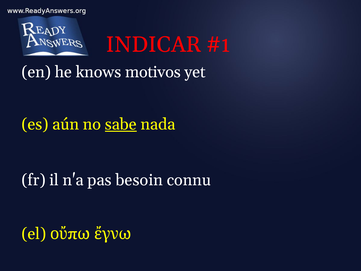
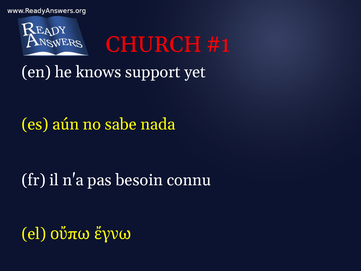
INDICAR: INDICAR -> CHURCH (154, 45)
motivos: motivos -> support (153, 72)
sabe underline: present -> none (121, 124)
